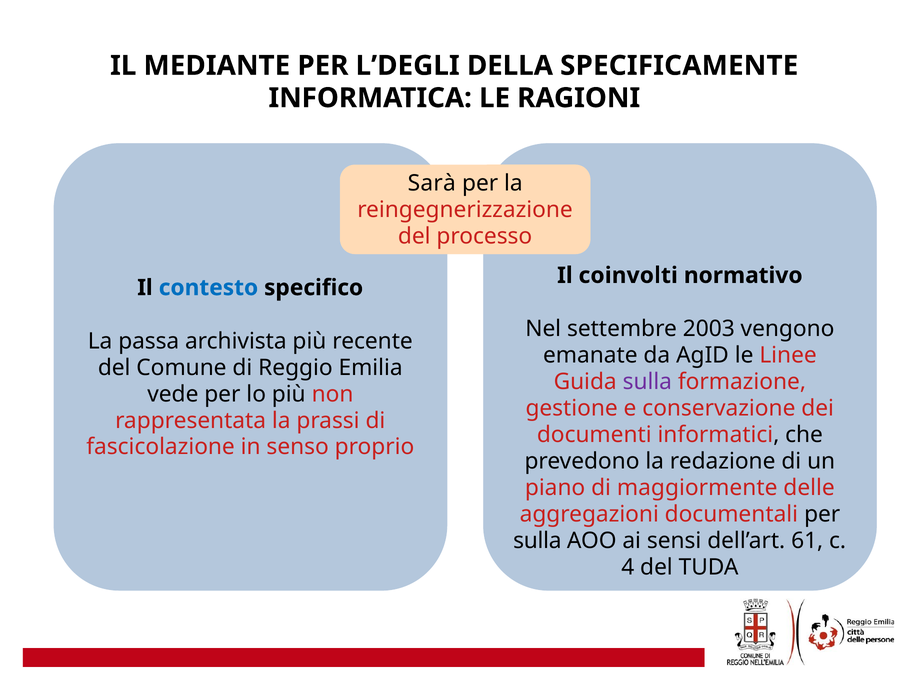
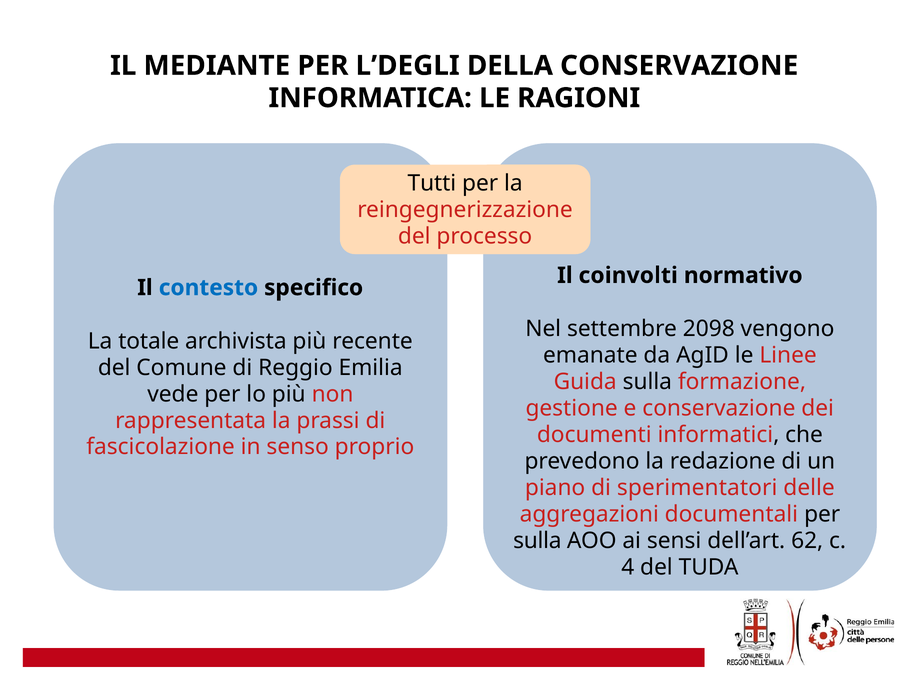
DELLA SPECIFICAMENTE: SPECIFICAMENTE -> CONSERVAZIONE (679, 66)
Sarà: Sarà -> Tutti (432, 183)
2003: 2003 -> 2098 (709, 329)
passa: passa -> totale (149, 341)
sulla colour: purple -> black (647, 382)
maggiormente: maggiormente -> sperimentatori (697, 487)
61: 61 -> 62 (807, 540)
